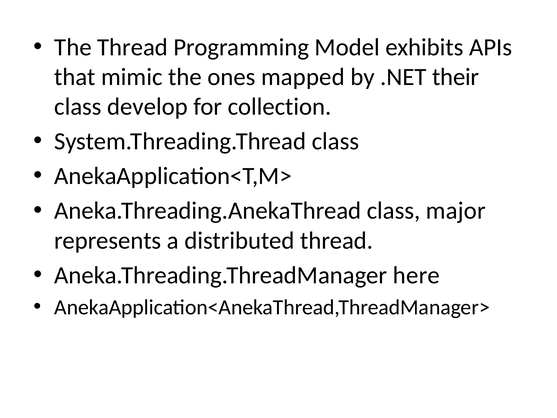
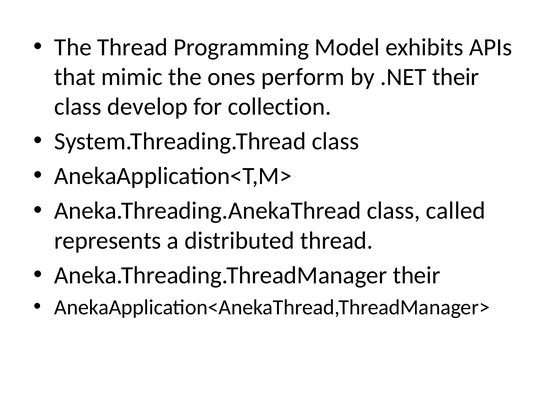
mapped: mapped -> perform (303, 77)
major: major -> called (456, 211)
Aneka.Threading.ThreadManager here: here -> their (417, 275)
